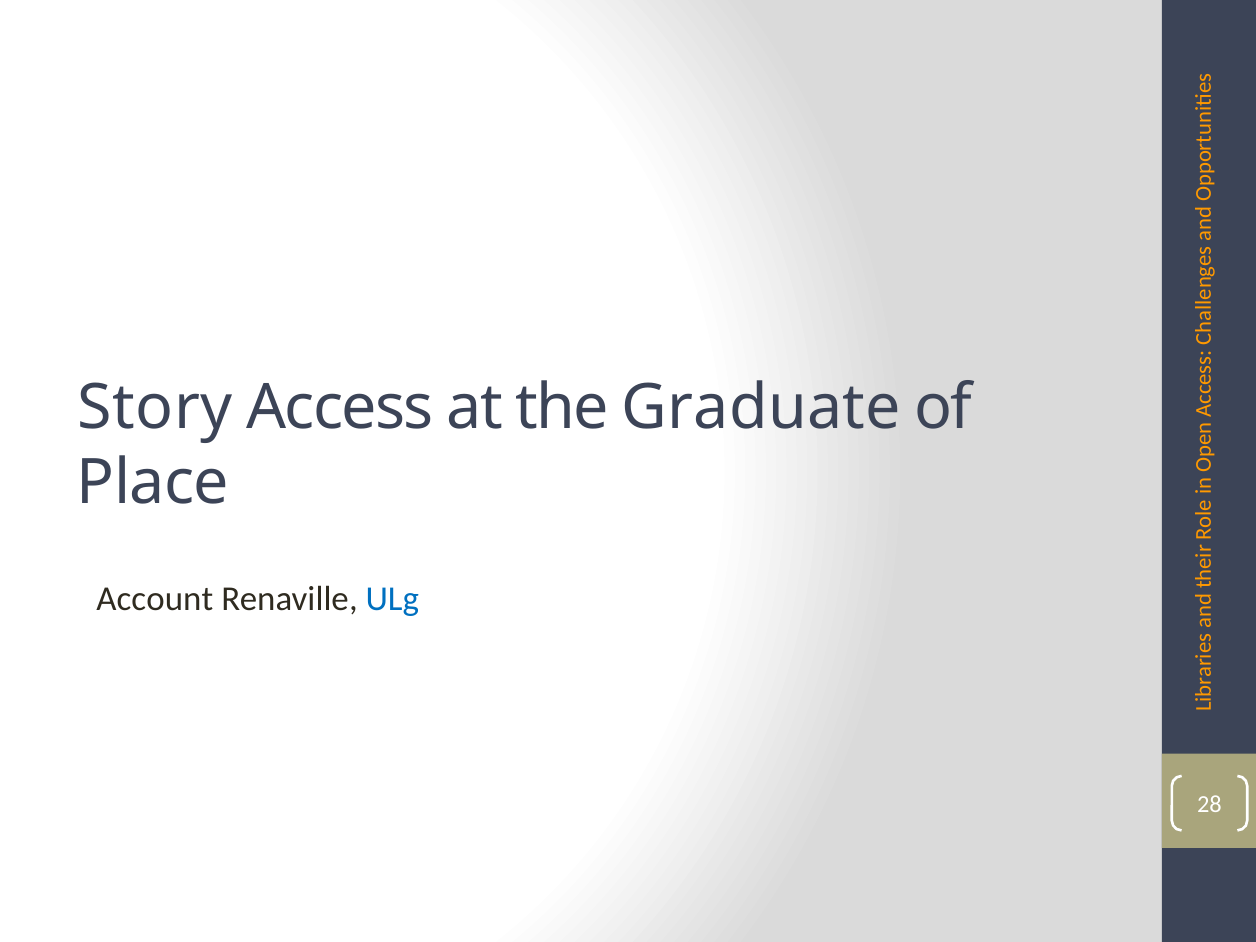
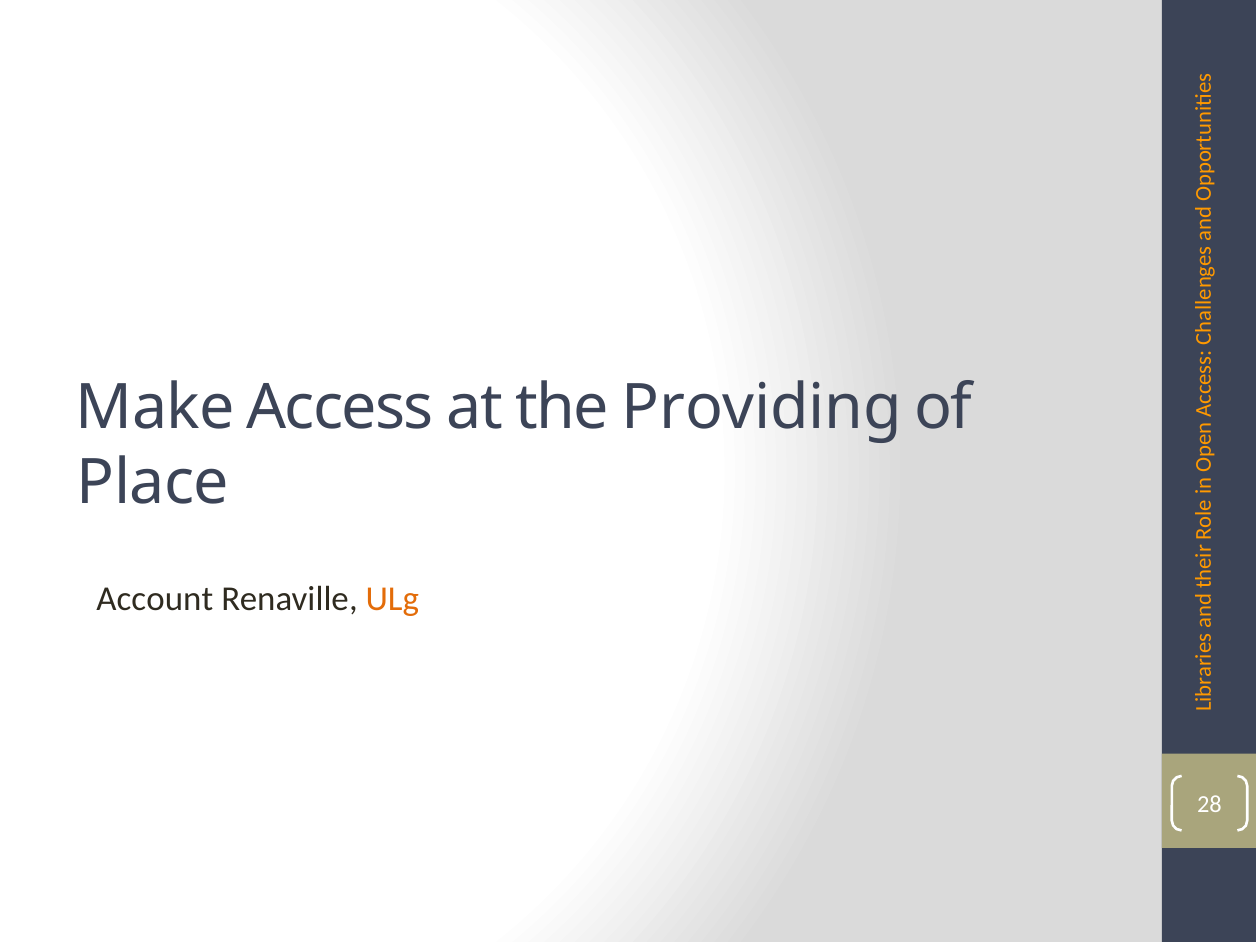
Story: Story -> Make (155, 407)
Graduate: Graduate -> Providing (762, 407)
ULg colour: blue -> orange (392, 599)
